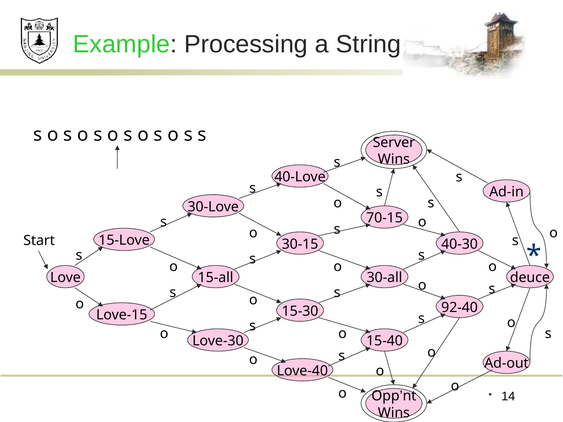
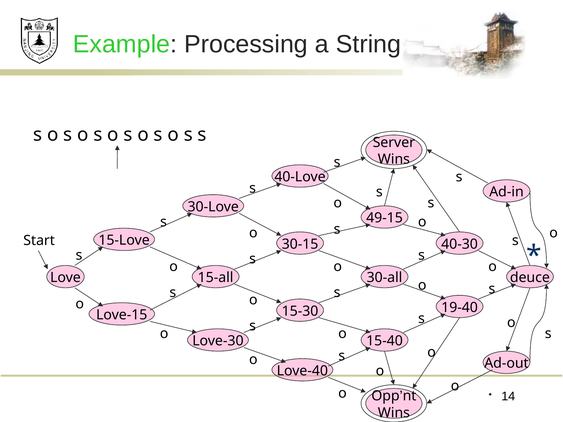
70-15: 70-15 -> 49-15 (384, 218)
92-40: 92-40 -> 19-40 (460, 308)
